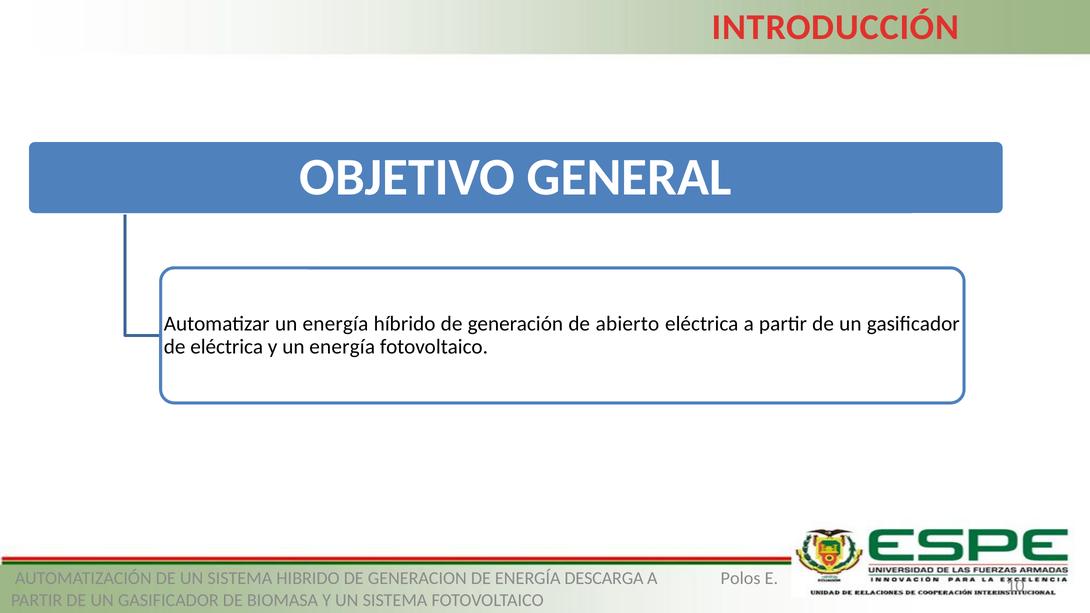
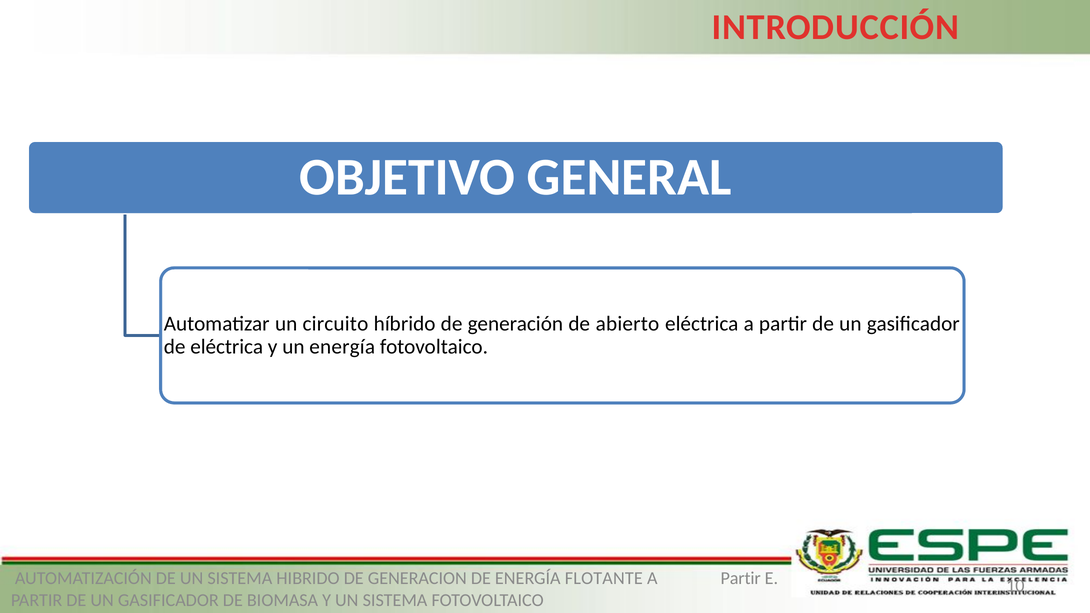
energía: energía -> circuito (335, 324)
DESCARGA: DESCARGA -> FLOTANTE (604, 578)
Polos: Polos -> Partir (741, 578)
